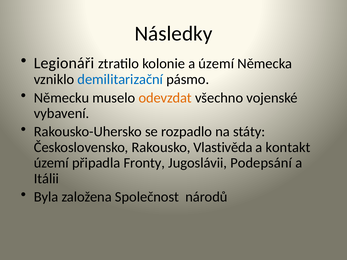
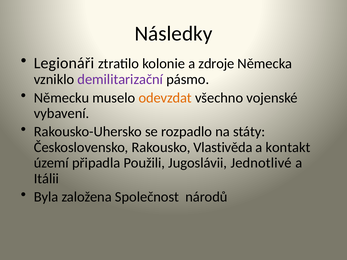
a území: území -> zdroje (216, 64)
demilitarizační colour: blue -> purple (120, 79)
Fronty: Fronty -> Použili (144, 163)
Podepsání: Podepsání -> Jednotlivé (261, 163)
